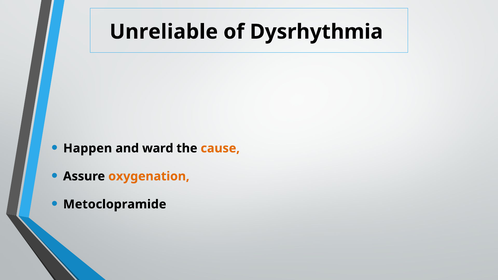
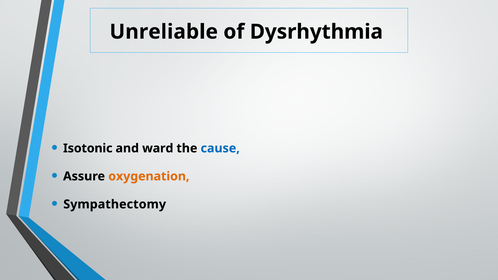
Happen: Happen -> Isotonic (88, 148)
cause colour: orange -> blue (220, 148)
Metoclopramide: Metoclopramide -> Sympathectomy (115, 204)
